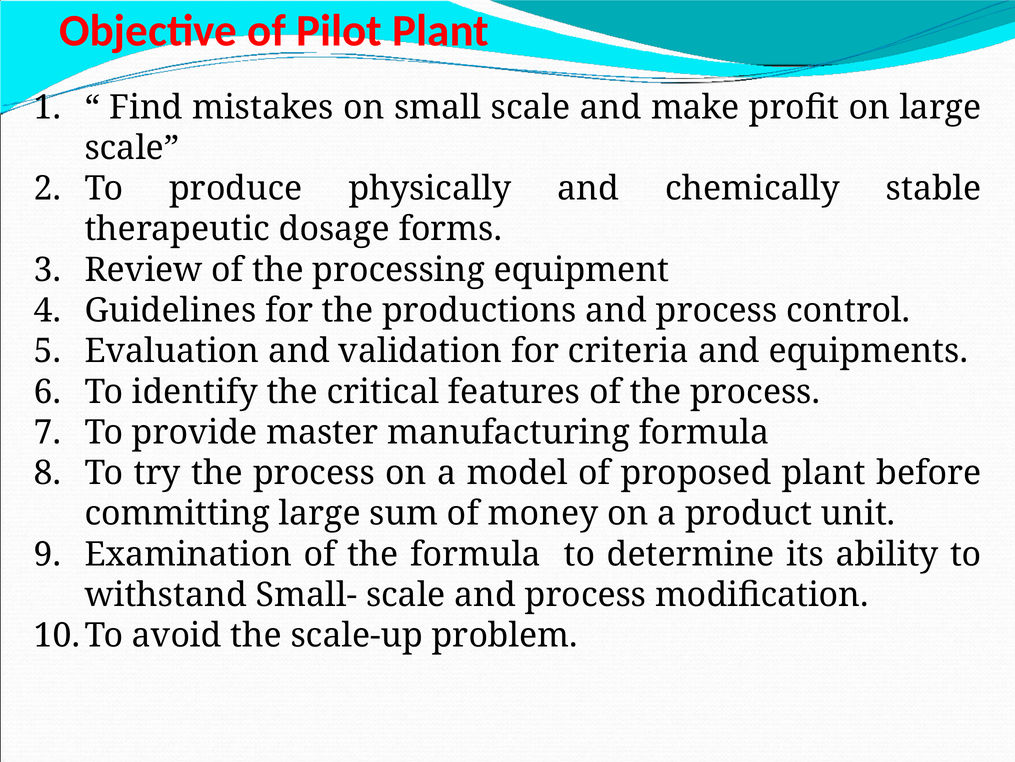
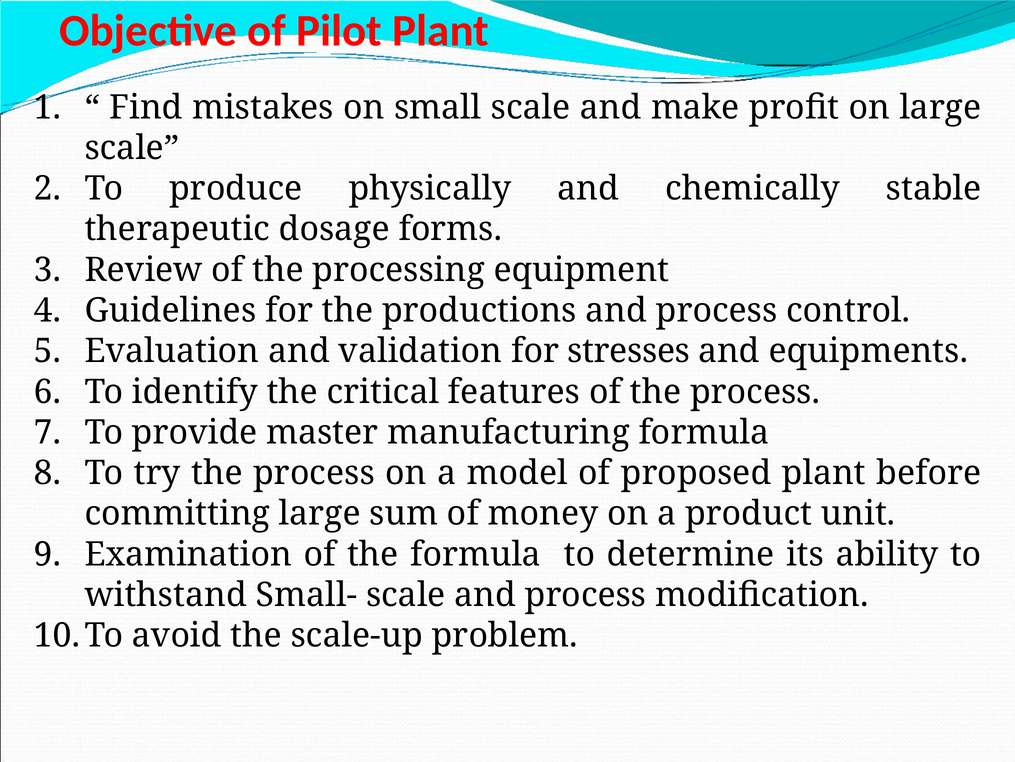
criteria: criteria -> stresses (629, 351)
